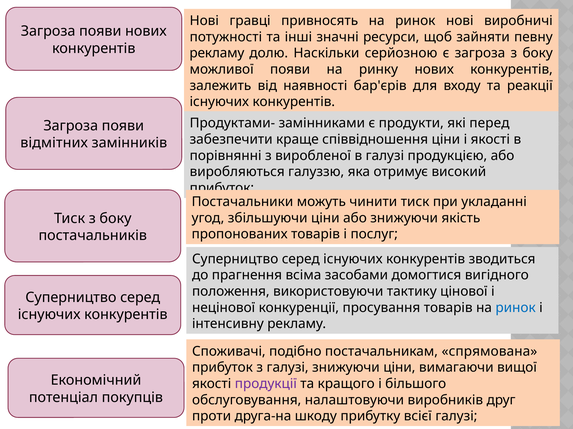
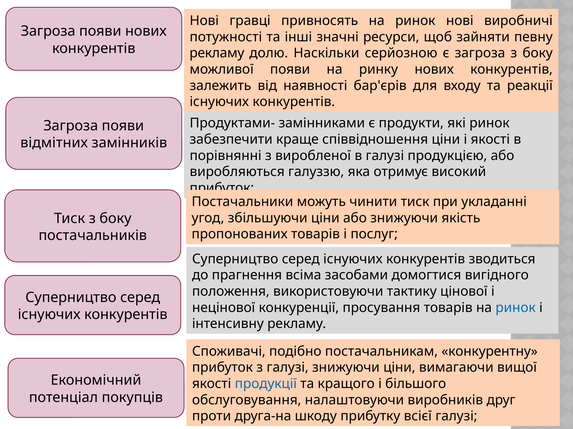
які перед: перед -> ринок (489, 123)
спрямована: спрямована -> конкурентну (490, 352)
продукції colour: purple -> blue (266, 384)
